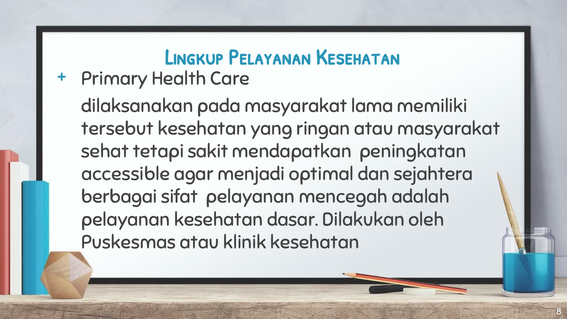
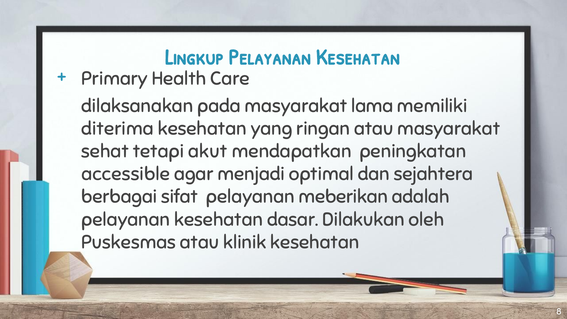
tersebut: tersebut -> diterima (117, 129)
sakit: sakit -> akut (208, 151)
mencegah: mencegah -> meberikan (343, 197)
